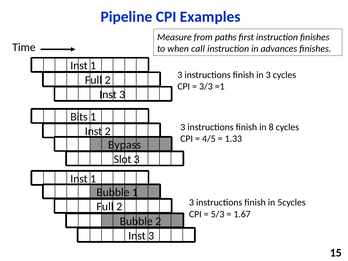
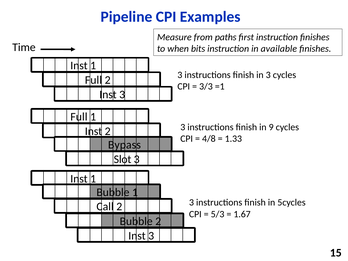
call: call -> bits (198, 49)
advances: advances -> available (279, 49)
Bits: Bits -> Full (79, 117)
8: 8 -> 9 (271, 127)
4/5: 4/5 -> 4/8 (209, 139)
Full: Full -> Call (105, 207)
